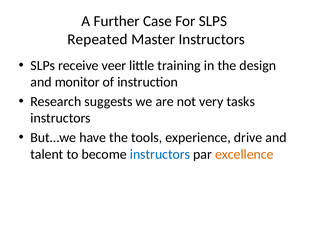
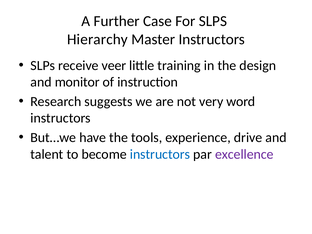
Repeated: Repeated -> Hierarchy (97, 39)
tasks: tasks -> word (241, 102)
excellence colour: orange -> purple (244, 154)
